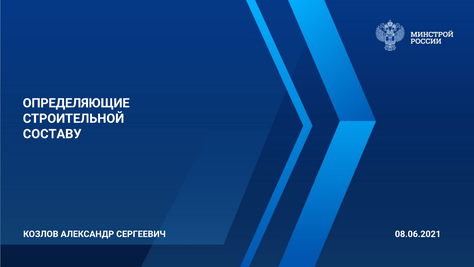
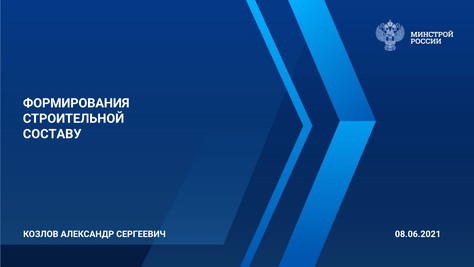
ОПРЕДЕЛЯЮЩИЕ: ОПРЕДЕЛЯЮЩИЕ -> ФОРМИРОВАНИЯ (76, 103)
